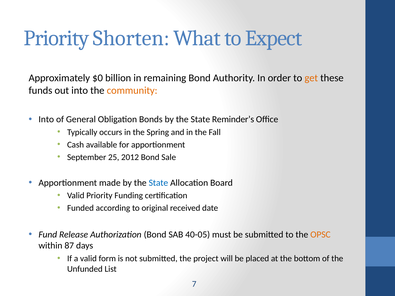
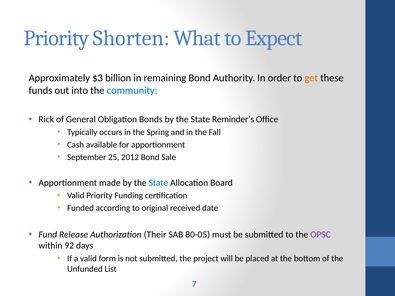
$0: $0 -> $3 (98, 78)
community colour: orange -> blue (132, 91)
Into: Into -> Rick (46, 119)
Authorization Bond: Bond -> Their (155, 235)
40-05: 40-05 -> 80-05 (198, 235)
OPSC colour: orange -> purple (320, 235)
87: 87 -> 92 (69, 246)
